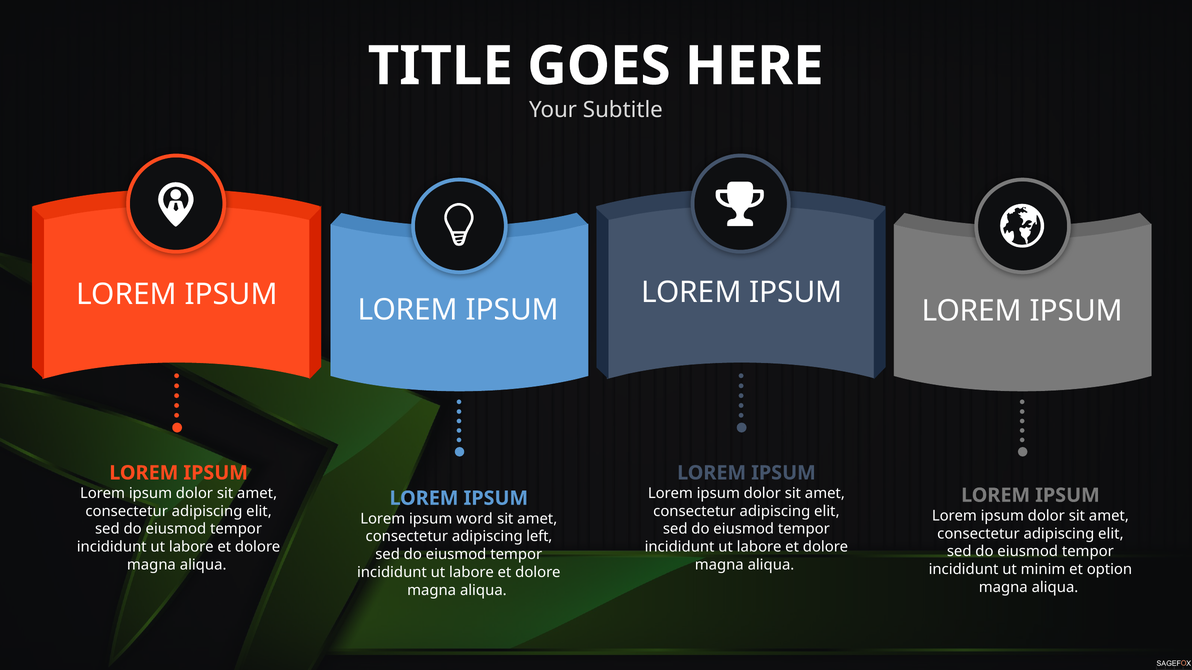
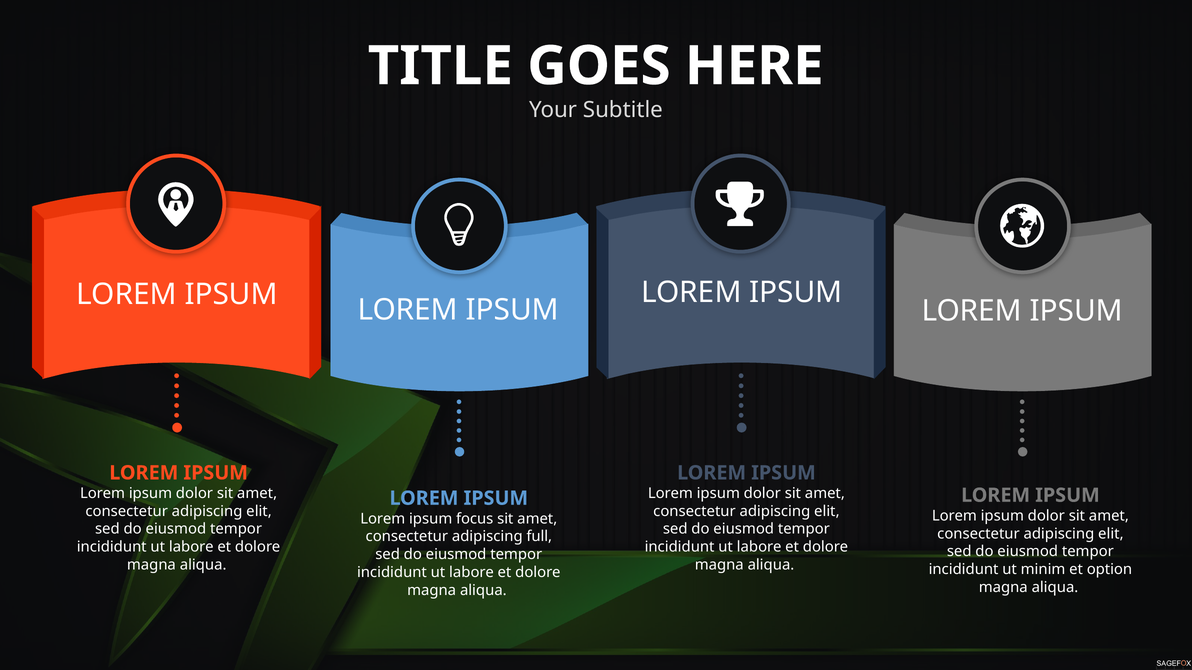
word: word -> focus (475, 519)
left: left -> full (539, 537)
